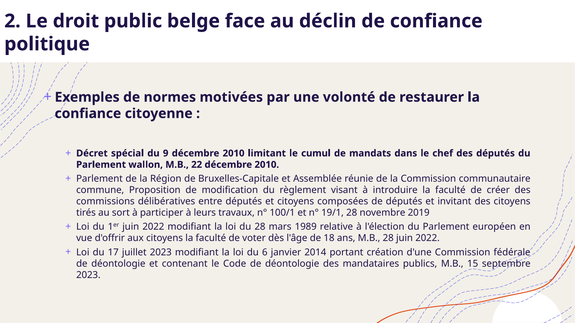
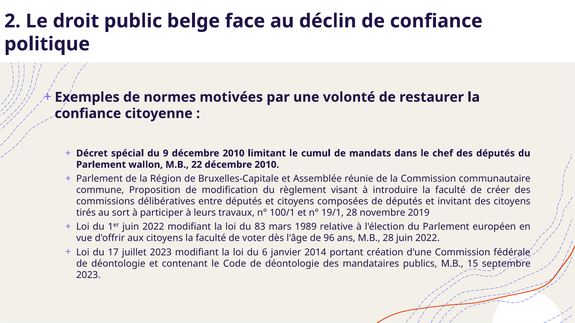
du 28: 28 -> 83 (260, 227)
18: 18 -> 96 (329, 238)
